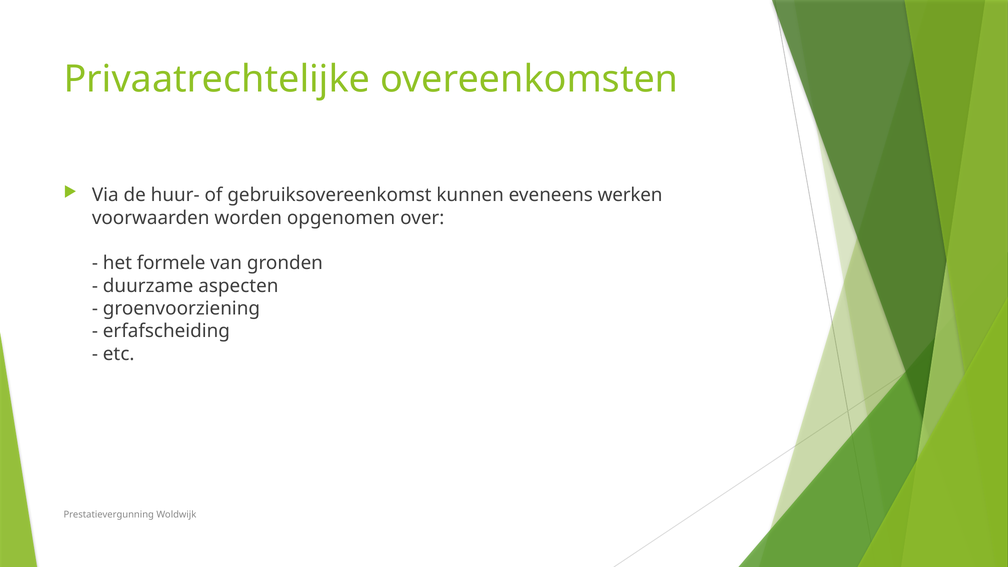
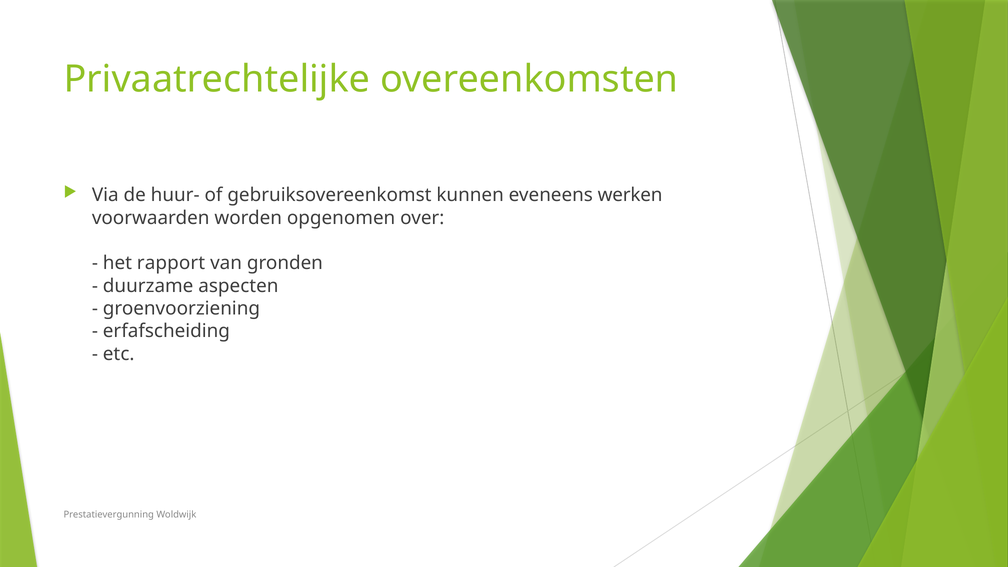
formele: formele -> rapport (171, 263)
